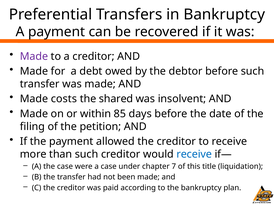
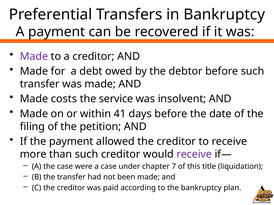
shared: shared -> service (116, 99)
85: 85 -> 41 (120, 114)
receive colour: blue -> purple (194, 155)
